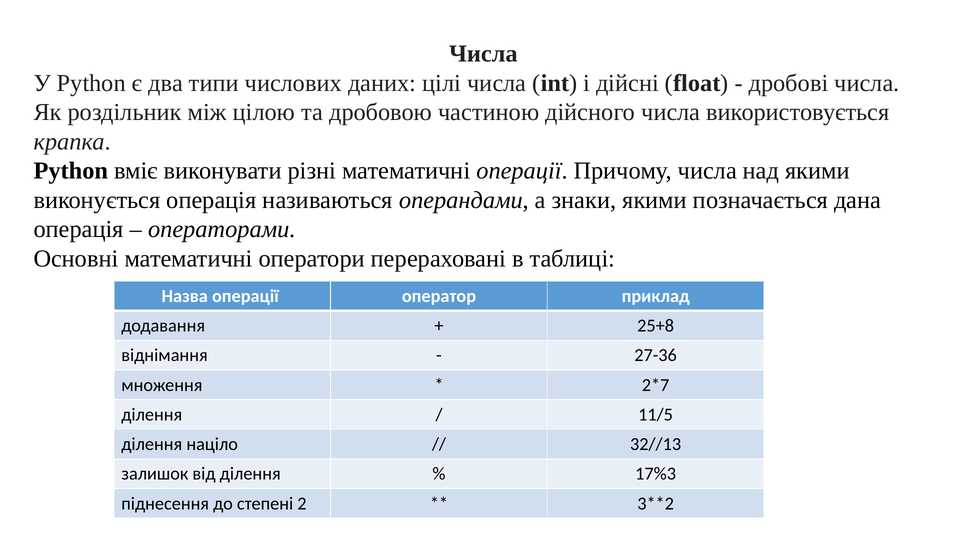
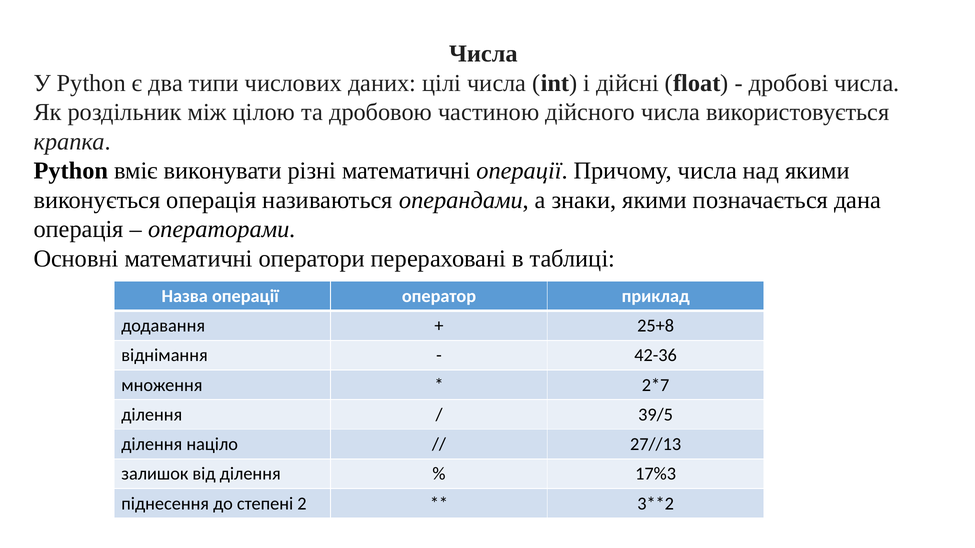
27-36: 27-36 -> 42-36 (656, 356)
11/5: 11/5 -> 39/5 (656, 415)
32//13: 32//13 -> 27//13 (656, 445)
